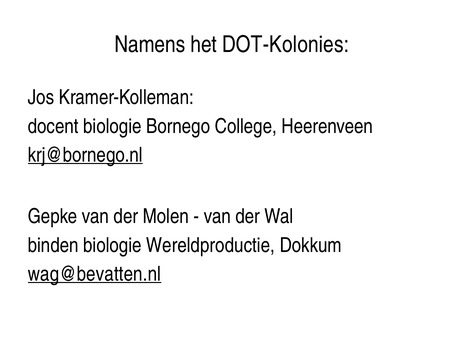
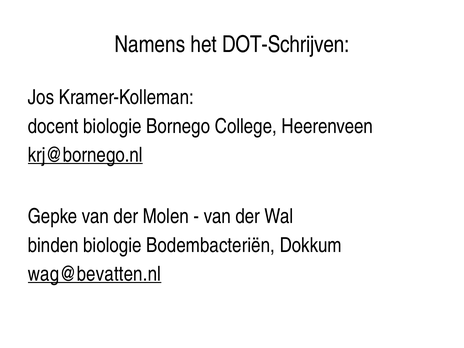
DOT-Kolonies: DOT-Kolonies -> DOT-Schrijven (286, 45)
Wereldproductie: Wereldproductie -> Bodembacteriën (211, 245)
